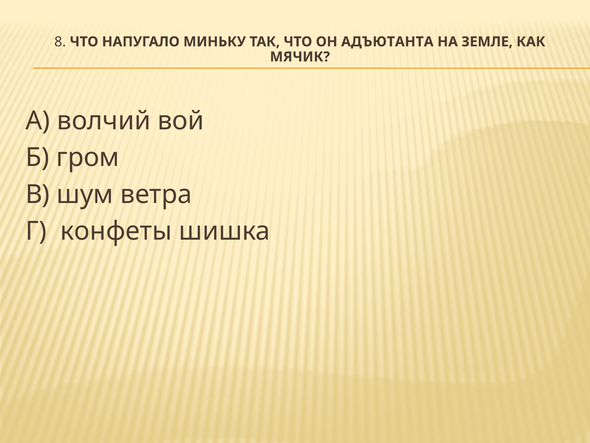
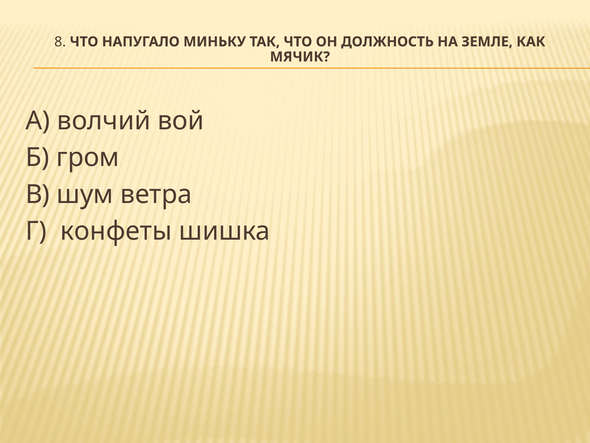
АДЪЮТАНТА: АДЪЮТАНТА -> ДОЛЖНОСТЬ (387, 42)
